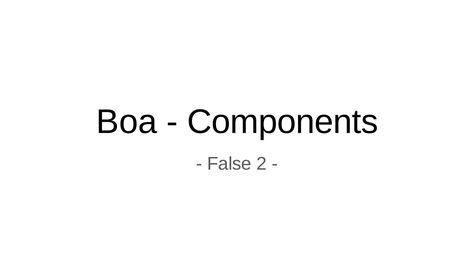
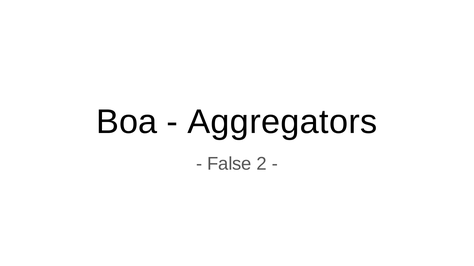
Components: Components -> Aggregators (282, 122)
